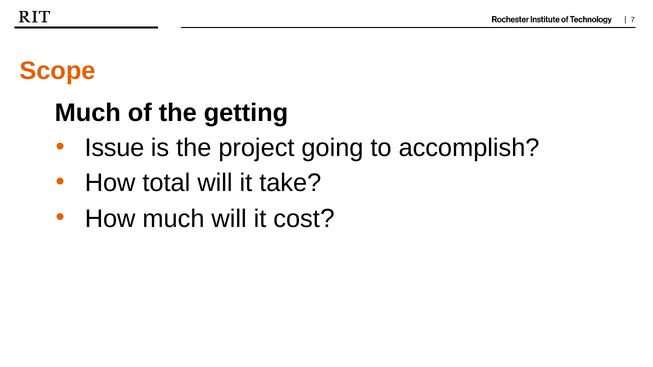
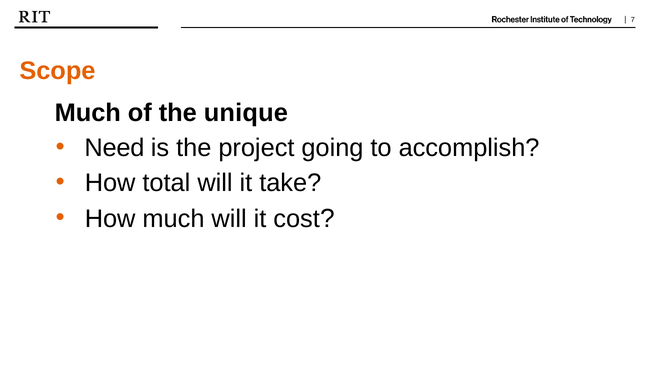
getting: getting -> unique (246, 113)
Issue: Issue -> Need (114, 148)
